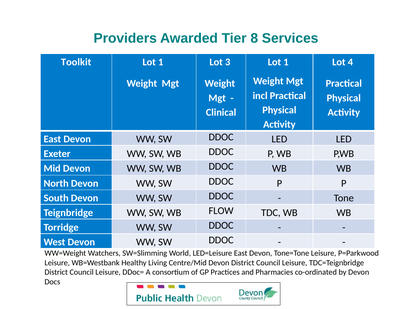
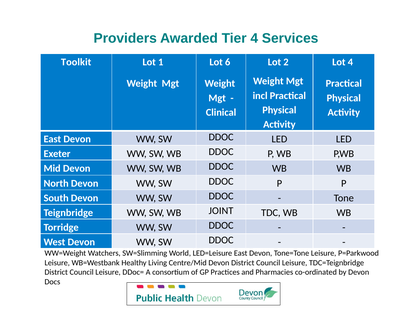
Tier 8: 8 -> 4 (254, 38)
3: 3 -> 6 (228, 62)
1: 1 -> 2 (286, 62)
FLOW: FLOW -> JOINT (221, 211)
